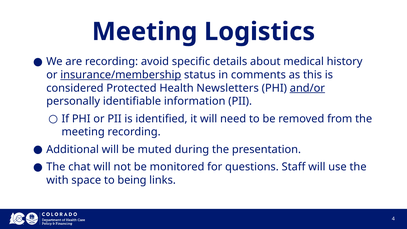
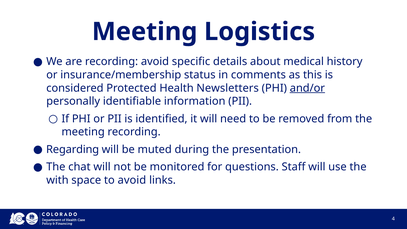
insurance/membership underline: present -> none (121, 75)
Additional: Additional -> Regarding (73, 149)
to being: being -> avoid (132, 180)
